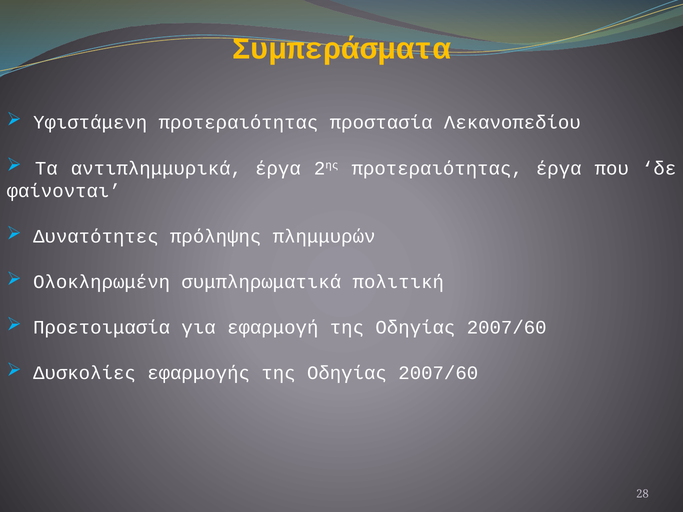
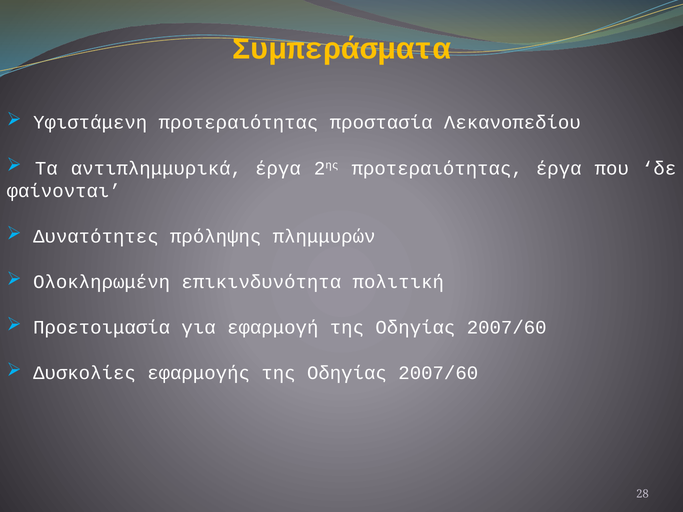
συμπληρωματικά: συμπληρωματικά -> επικινδυνότητα (261, 282)
